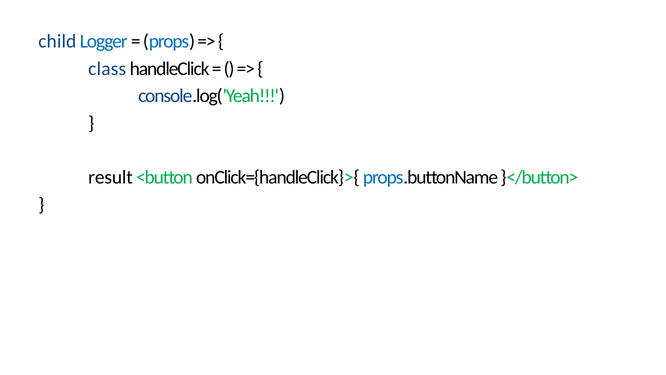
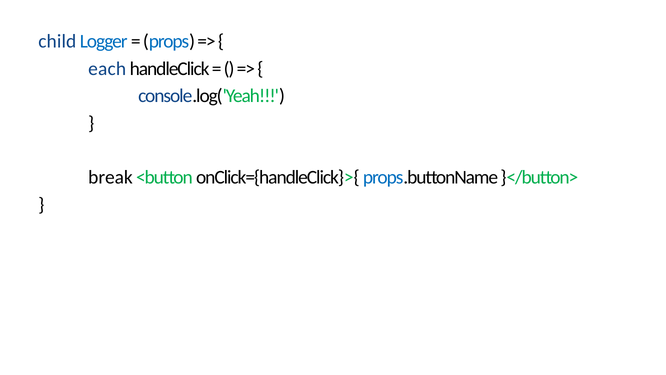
class: class -> each (107, 69)
result: result -> break (110, 177)
